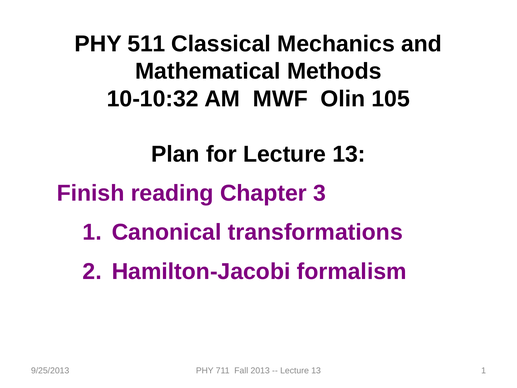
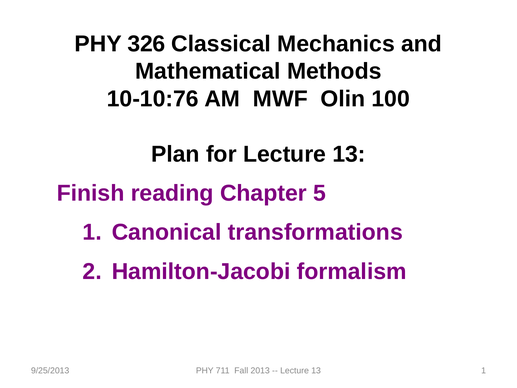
511: 511 -> 326 (146, 44)
10-10:32: 10-10:32 -> 10-10:76 (153, 99)
105: 105 -> 100 (391, 99)
3: 3 -> 5 (320, 193)
